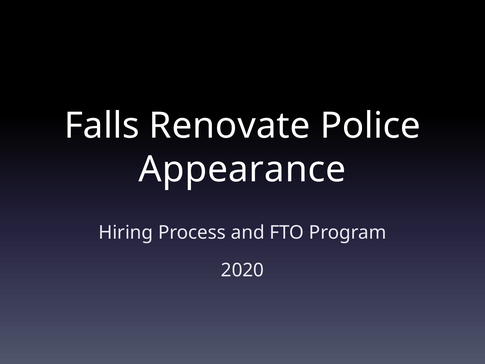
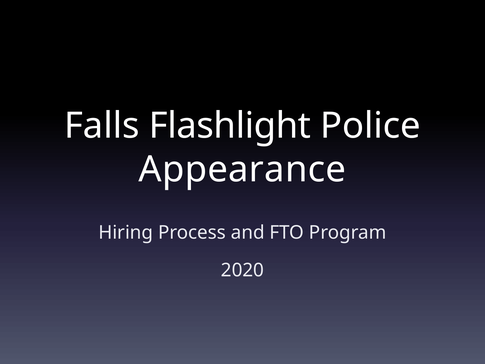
Renovate: Renovate -> Flashlight (230, 126)
